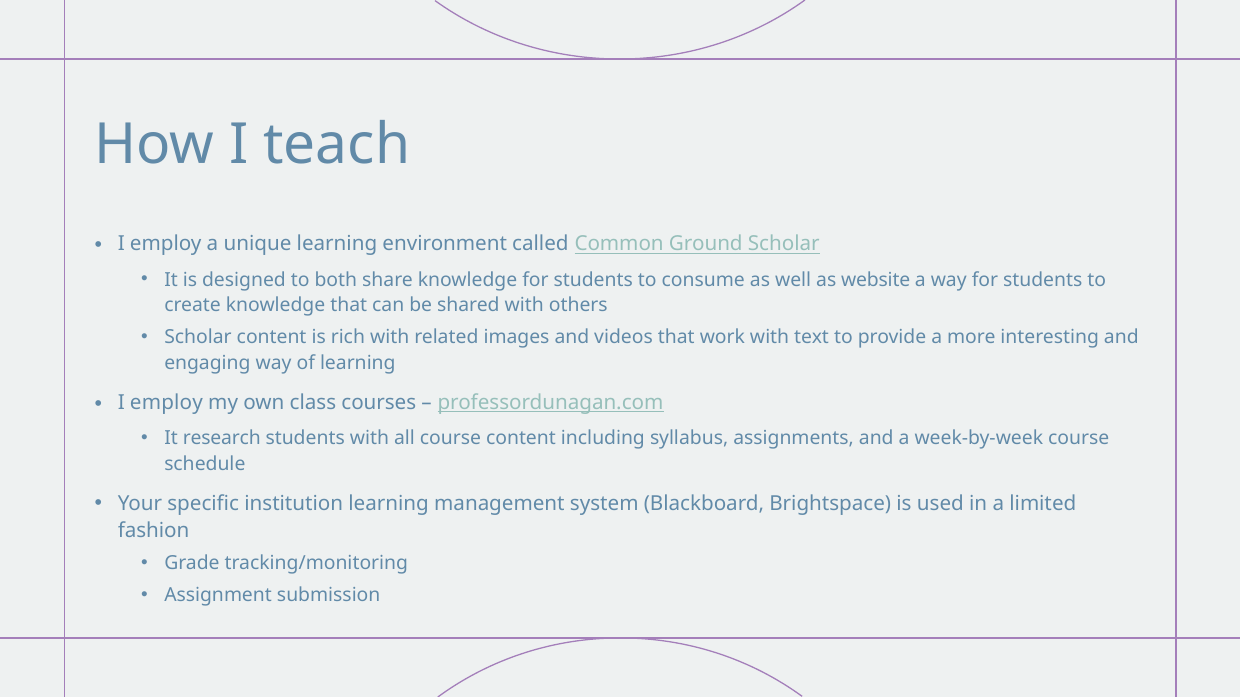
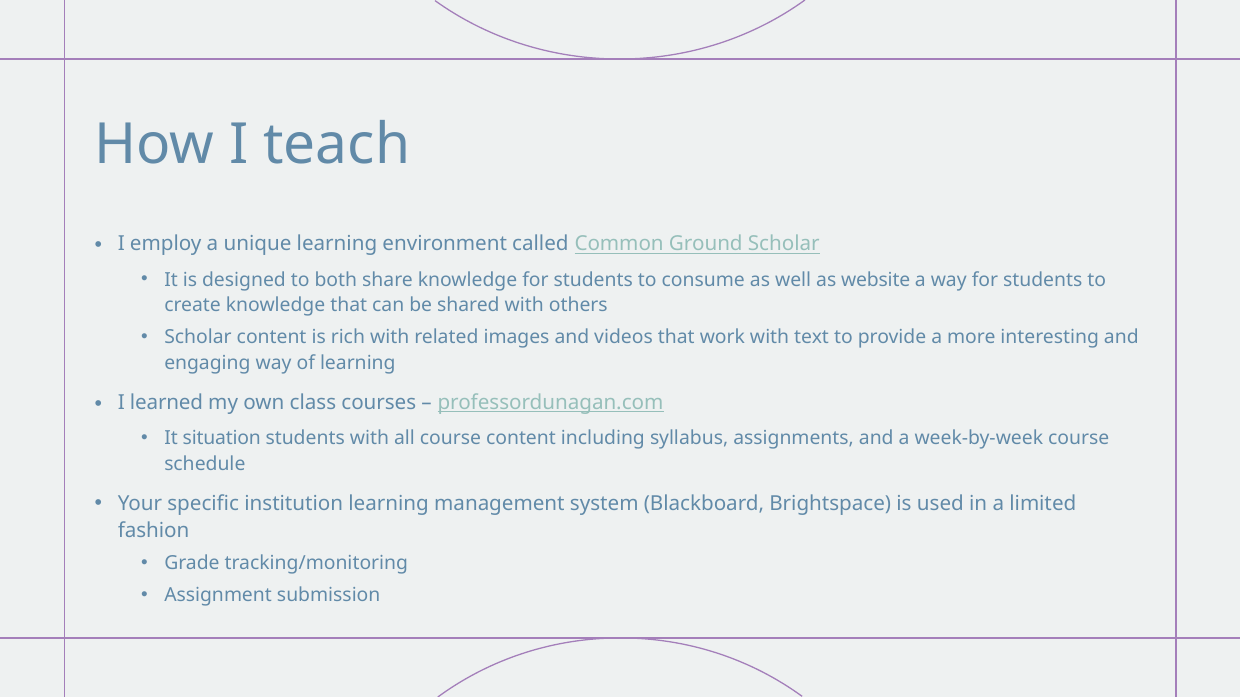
employ: employ -> learned (167, 403)
research: research -> situation (222, 439)
